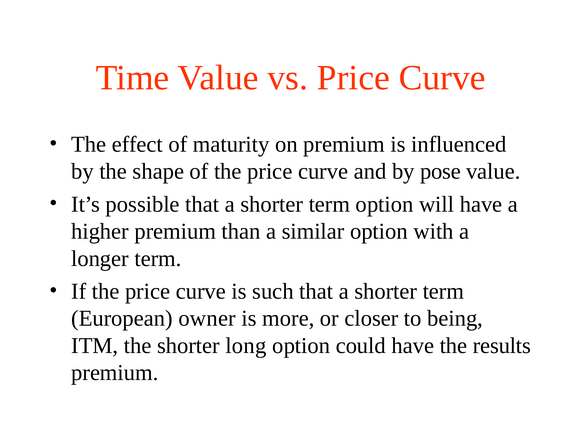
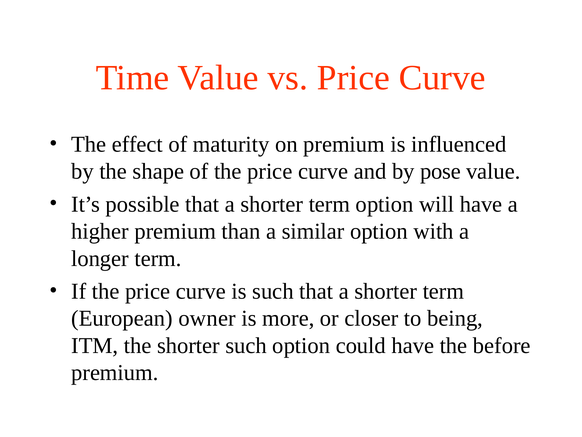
shorter long: long -> such (246, 345)
results: results -> before (502, 345)
